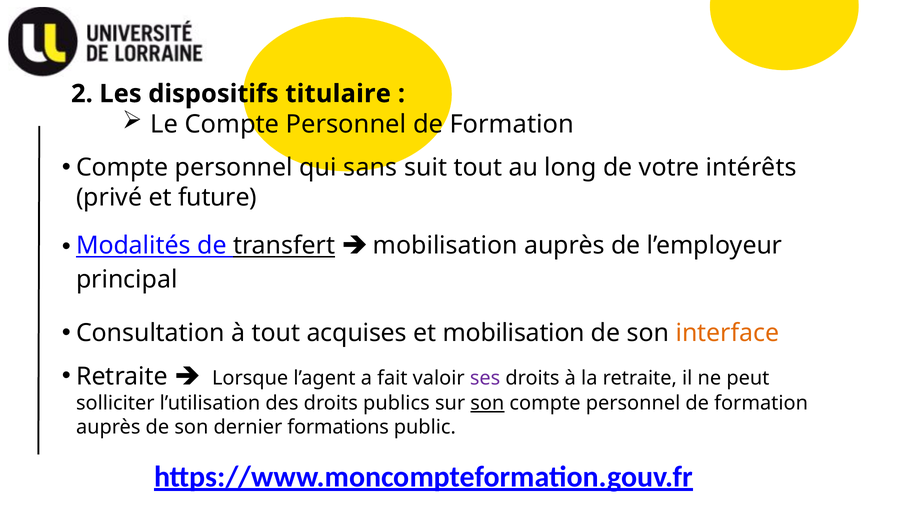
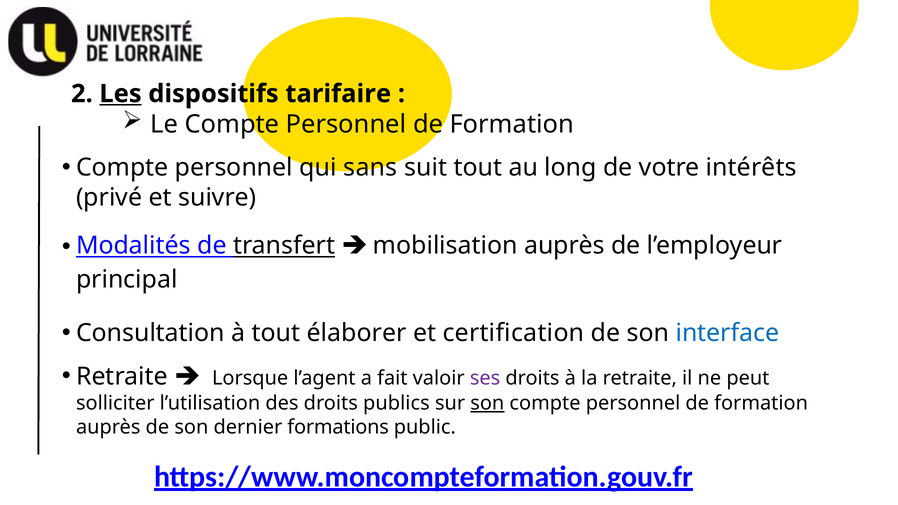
Les underline: none -> present (121, 94)
titulaire: titulaire -> tarifaire (338, 94)
future: future -> suivre (217, 198)
acquises: acquises -> élaborer (357, 333)
et mobilisation: mobilisation -> certification (513, 333)
interface colour: orange -> blue (727, 333)
